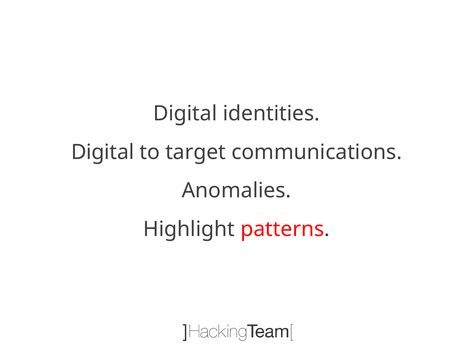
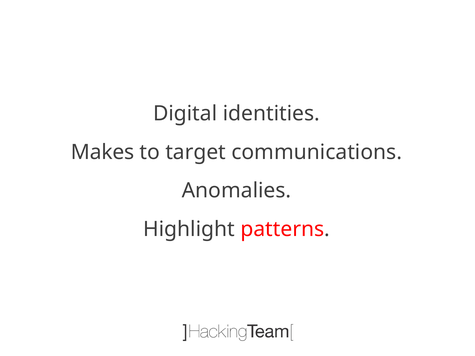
Digital: Digital -> Makes (103, 152)
